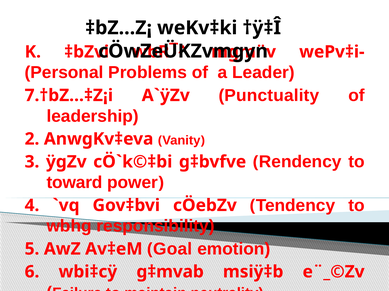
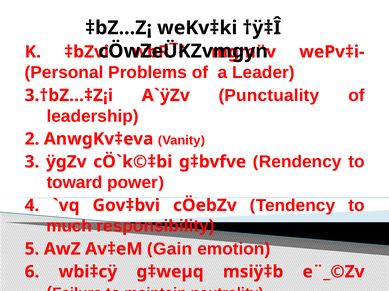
7.†bZ…‡Z¡i: 7.†bZ…‡Z¡i -> 3.†bZ…‡Z¡i (69, 96)
wbhg: wbhg -> much (69, 227)
Goal: Goal -> Gain (173, 250)
g‡mvab: g‡mvab -> g‡weµq (170, 272)
